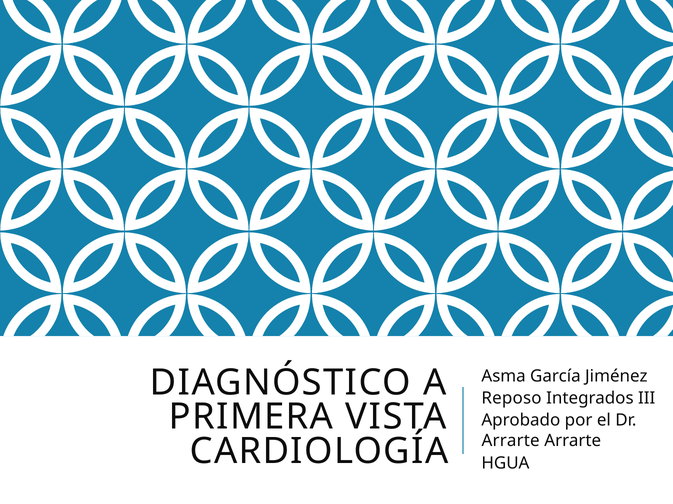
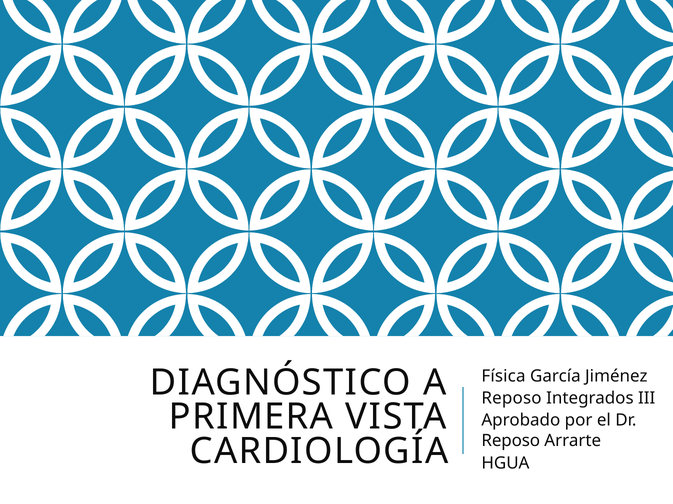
Asma: Asma -> Física (503, 376)
Arrarte: Arrarte -> Reposo (511, 441)
